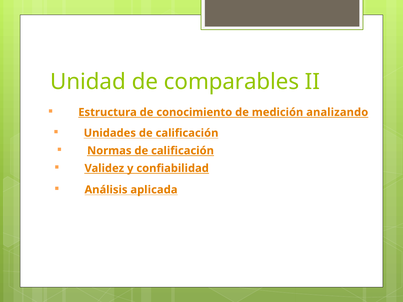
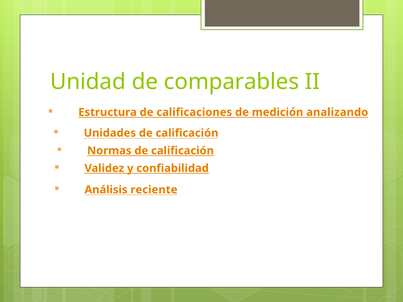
conocimiento: conocimiento -> calificaciones (194, 112)
aplicada: aplicada -> reciente (154, 190)
